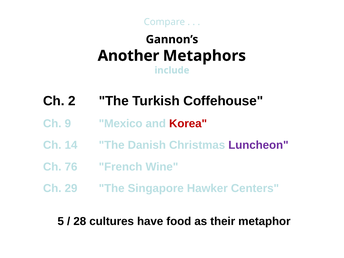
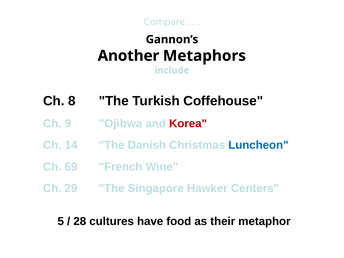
2: 2 -> 8 (72, 101)
Mexico: Mexico -> Ojibwa (121, 124)
Luncheon colour: purple -> blue (258, 145)
76: 76 -> 69 (71, 167)
